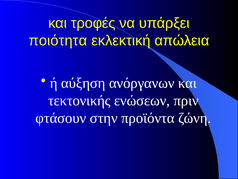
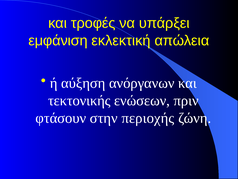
ποιότητα: ποιότητα -> εμφάνιση (58, 40)
προϊόντα: προϊόντα -> περιοχής (148, 118)
